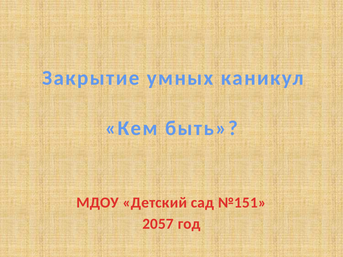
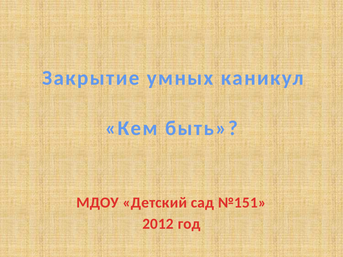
2057: 2057 -> 2012 (158, 224)
